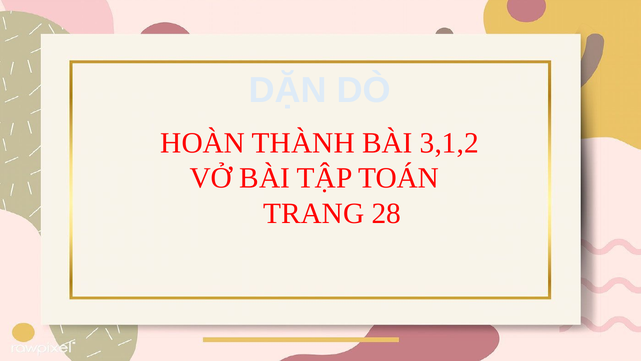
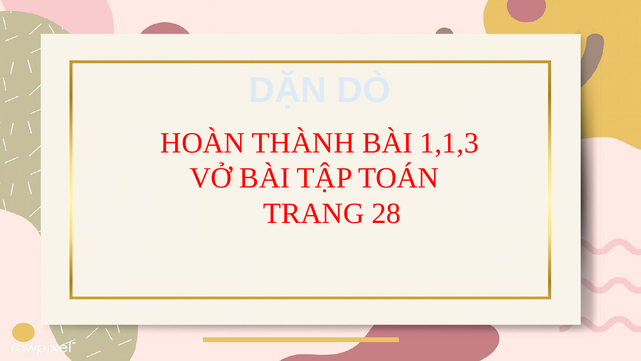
3,1,2: 3,1,2 -> 1,1,3 (449, 143)
